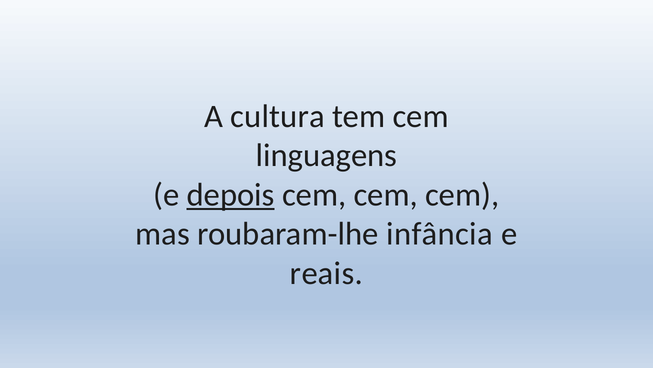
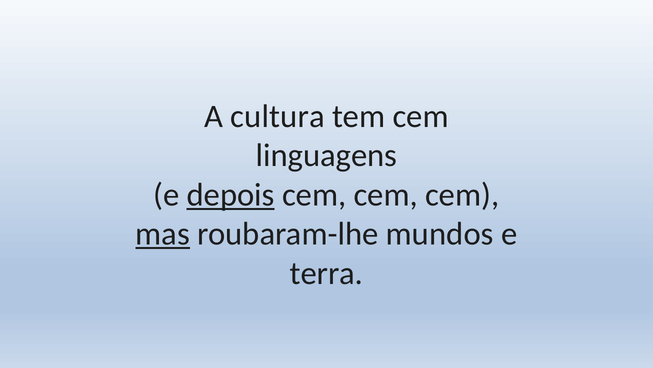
mas underline: none -> present (163, 234)
infância: infância -> mundos (440, 234)
reais: reais -> terra (327, 273)
